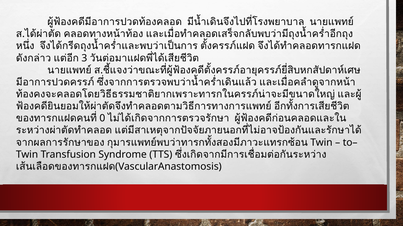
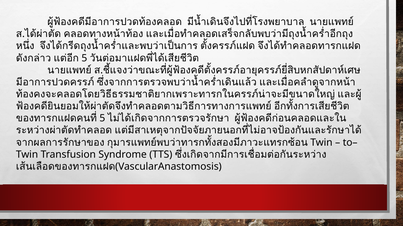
3: 3 -> 5 (84, 58)
0: 0 -> 5 (102, 119)
